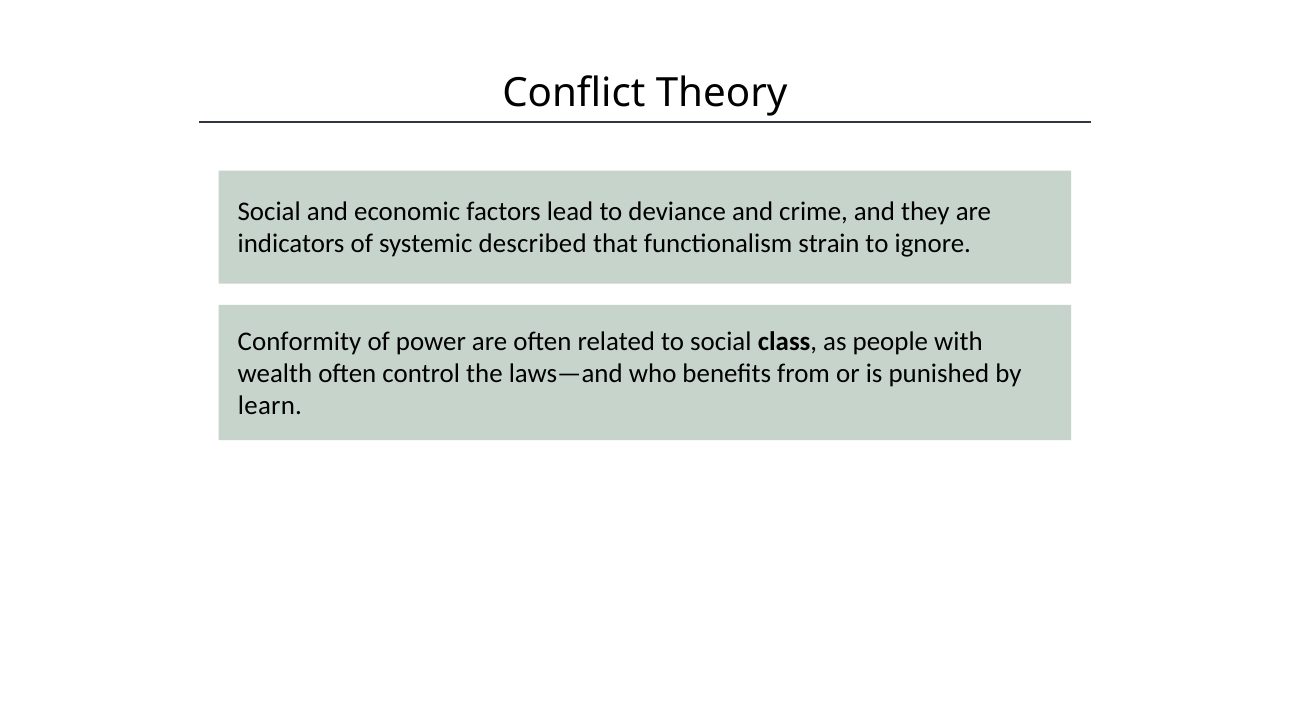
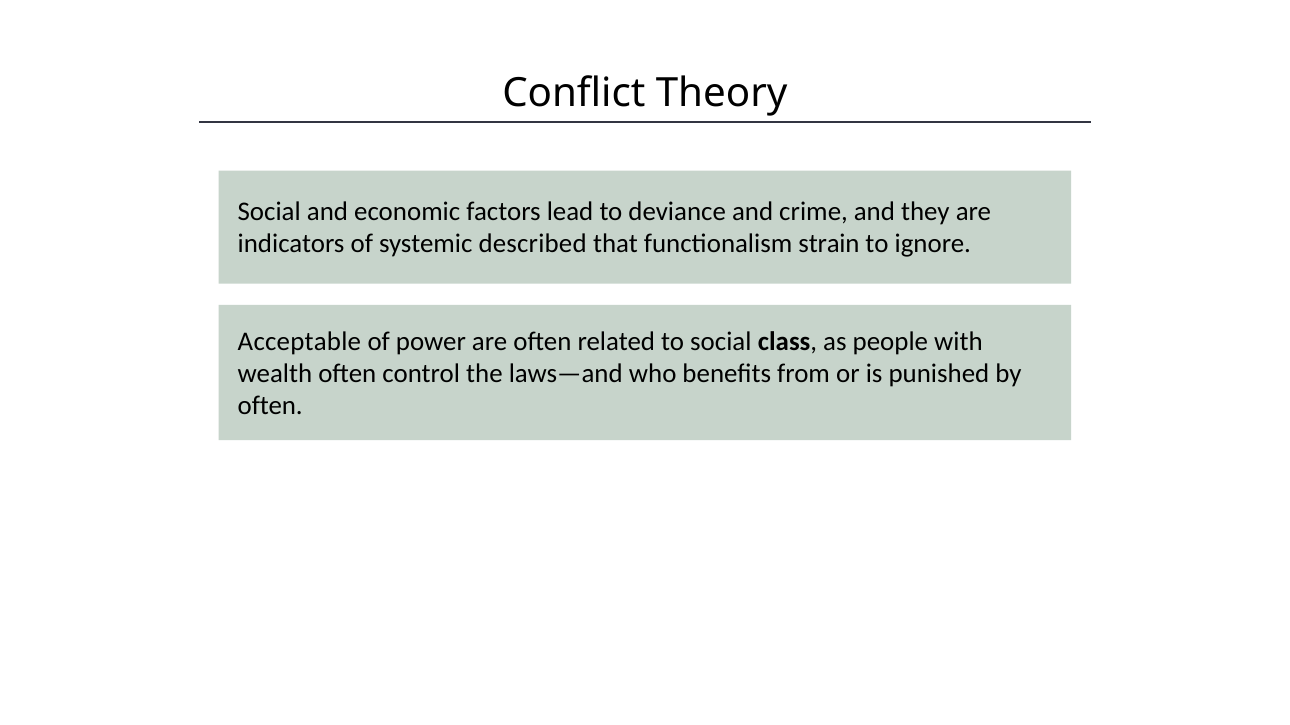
Conformity: Conformity -> Acceptable (299, 342)
learn: learn -> often (270, 406)
